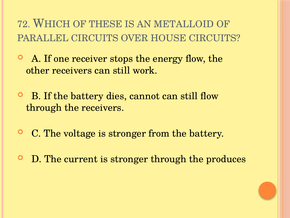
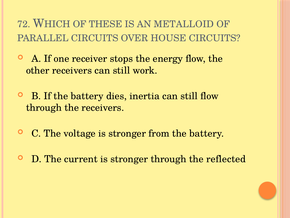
cannot: cannot -> inertia (145, 96)
produces: produces -> reflected (226, 159)
